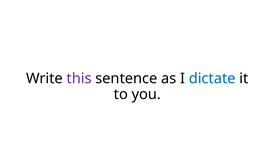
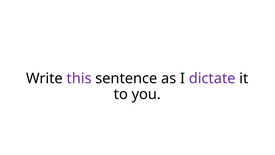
dictate colour: blue -> purple (212, 78)
